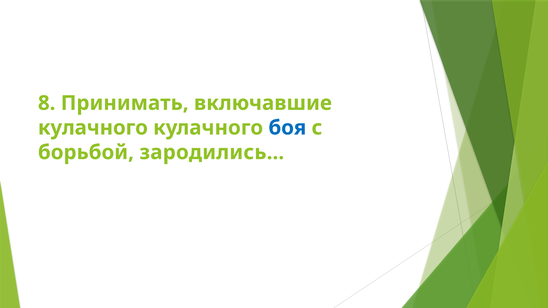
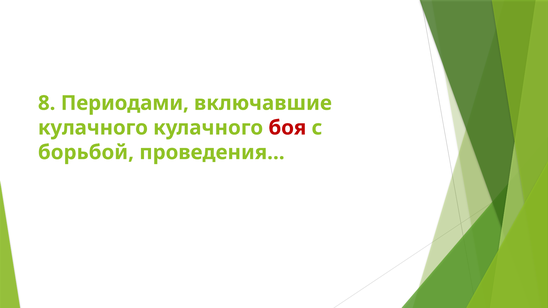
Принимать: Принимать -> Периодами (125, 103)
боя colour: blue -> red (287, 128)
зародились…: зародились… -> проведения… (212, 153)
